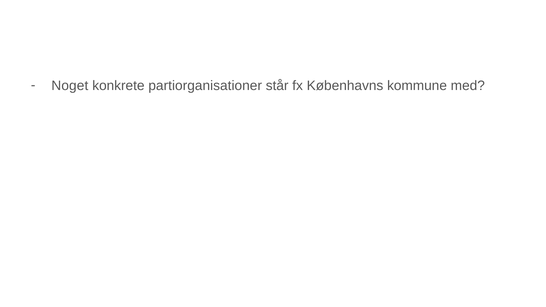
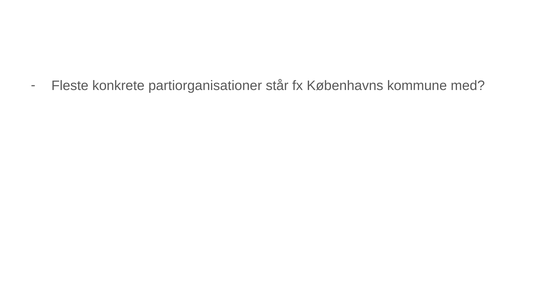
Noget: Noget -> Fleste (70, 86)
